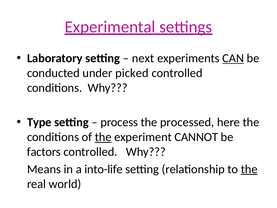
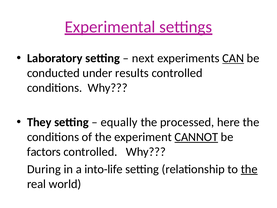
picked: picked -> results (132, 73)
Type: Type -> They (39, 122)
process: process -> equally (119, 122)
the underline: present -> none (103, 137)
CANNOT underline: none -> present (196, 137)
Means: Means -> During (44, 169)
